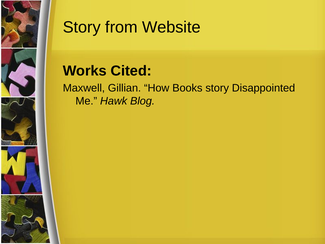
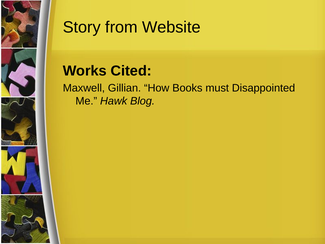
Books story: story -> must (217, 88)
